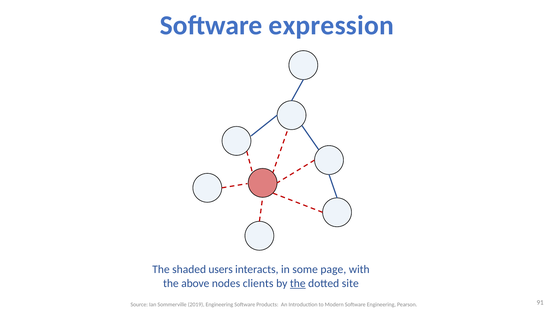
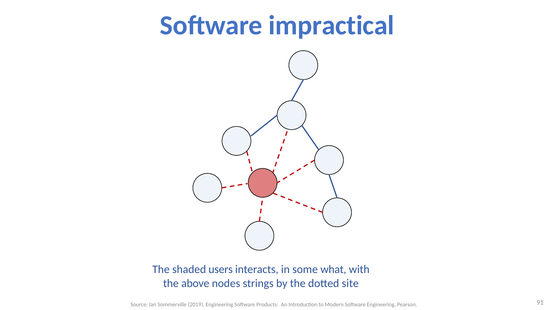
expression: expression -> impractical (331, 25)
page: page -> what (333, 269)
clients: clients -> strings (258, 283)
the underline: present -> none (298, 283)
